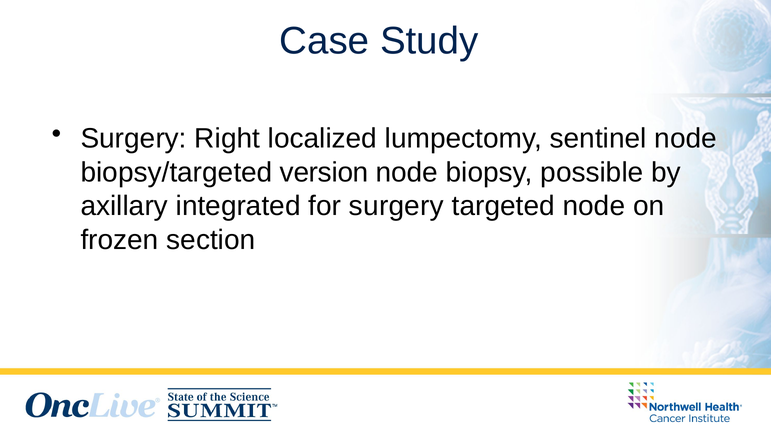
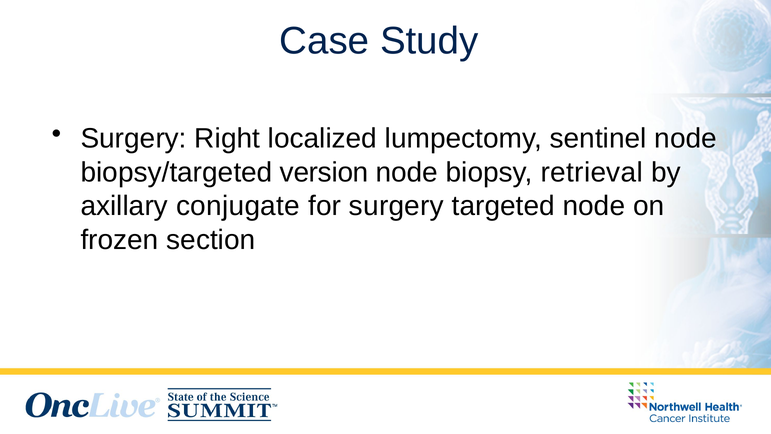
possible: possible -> retrieval (592, 172)
integrated: integrated -> conjugate (238, 206)
